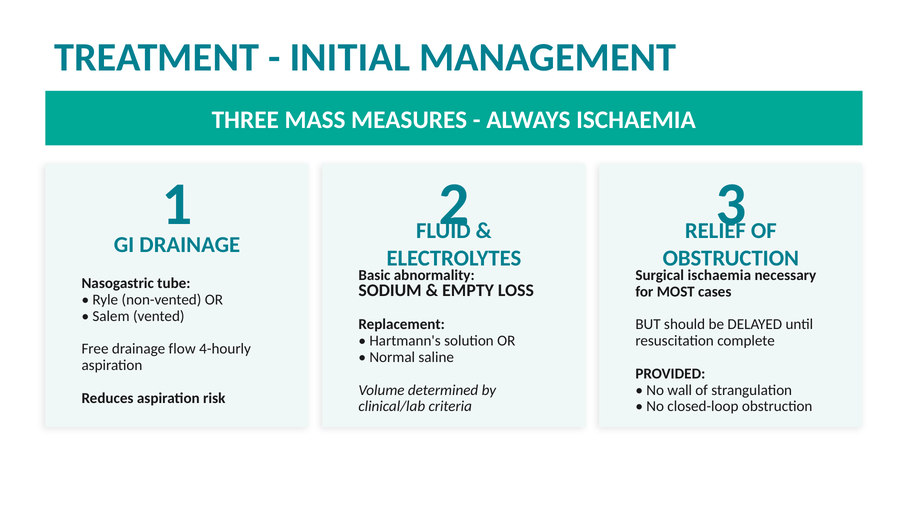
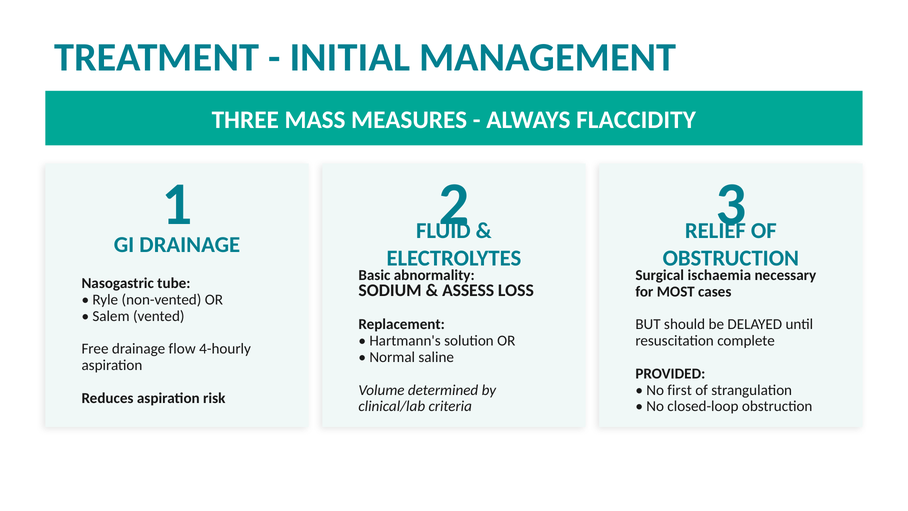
ALWAYS ISCHAEMIA: ISCHAEMIA -> FLACCIDITY (636, 120)
EMPTY: EMPTY -> ASSESS (468, 290)
wall: wall -> first (680, 390)
